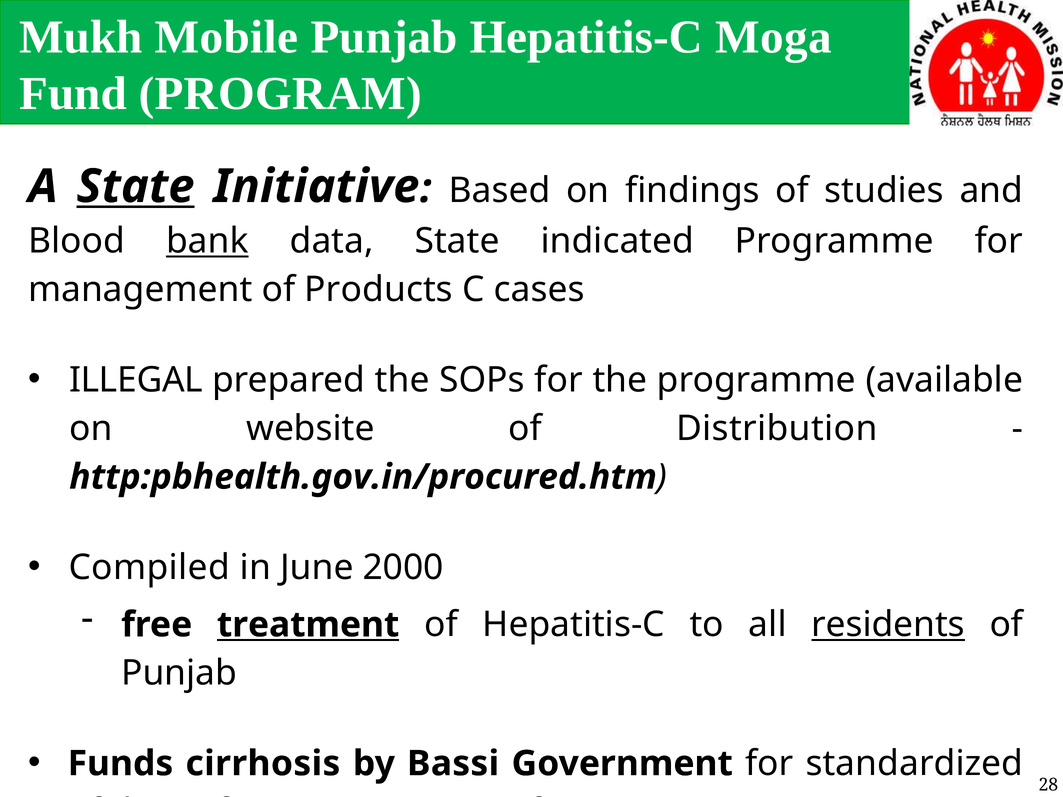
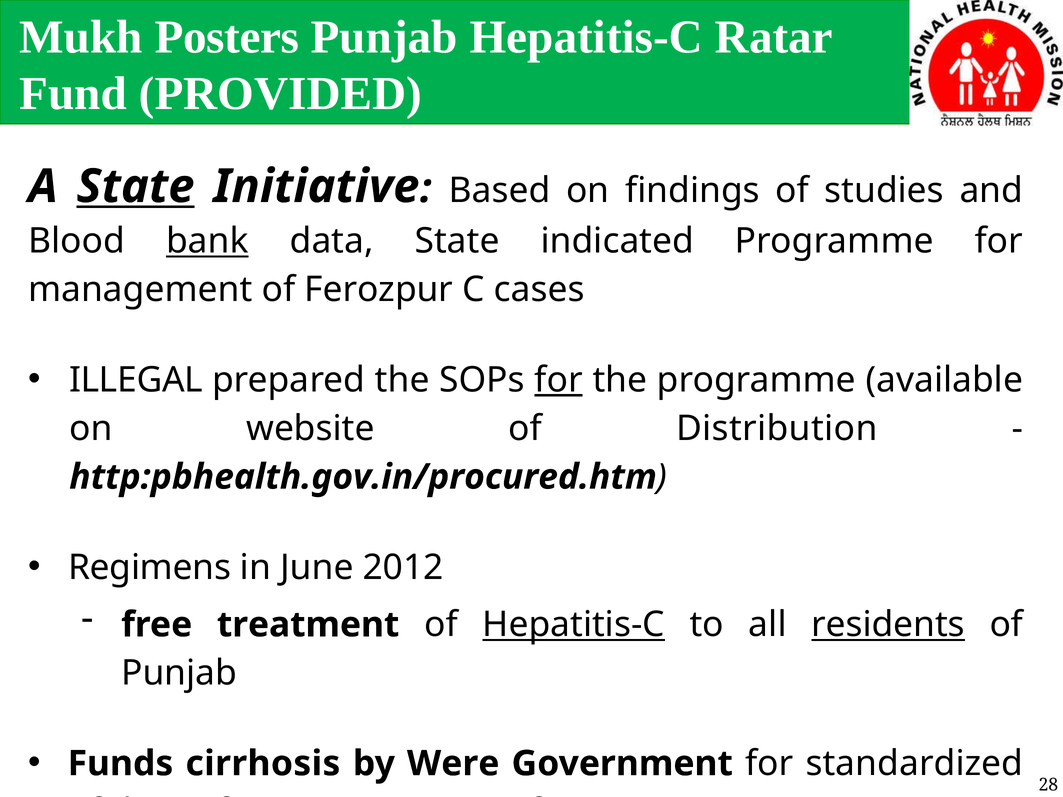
Mobile: Mobile -> Posters (227, 37)
Moga: Moga -> Ratar (774, 37)
PROGRAM: PROGRAM -> PROVIDED (280, 94)
Products: Products -> Ferozpur (379, 290)
for underline: none -> present (559, 380)
Compiled: Compiled -> Regimens (150, 568)
2000: 2000 -> 2012 (403, 568)
treatment underline: present -> none (308, 625)
Hepatitis-C underline: none -> present (574, 625)
Bassi: Bassi -> Were (453, 764)
